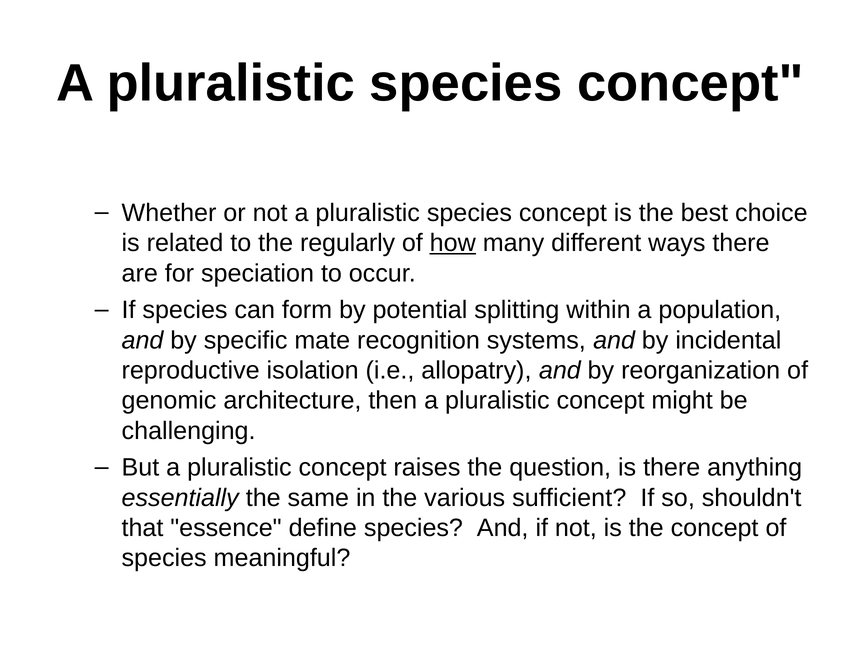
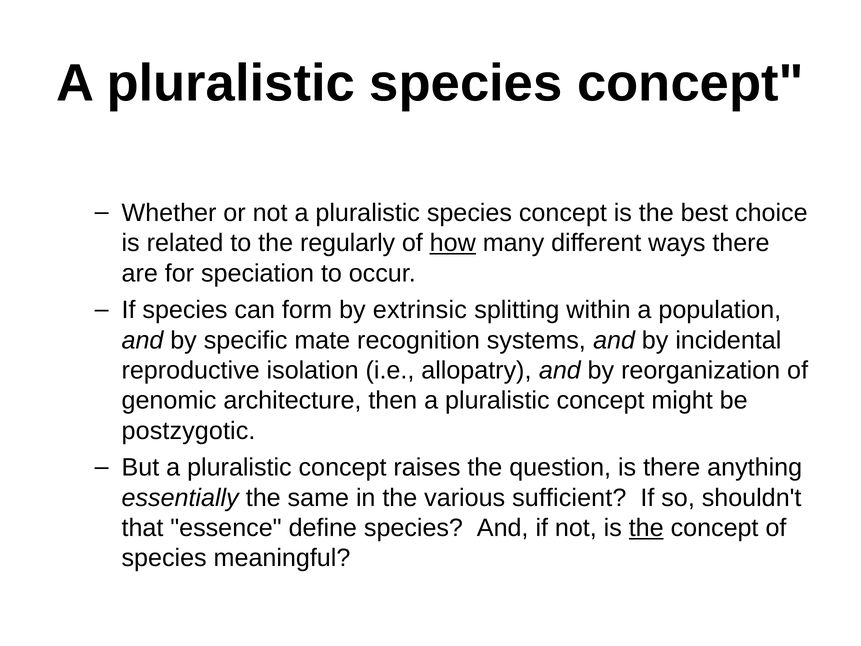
potential: potential -> extrinsic (420, 310)
challenging: challenging -> postzygotic (189, 431)
the underline: none -> present (646, 528)
